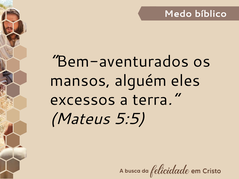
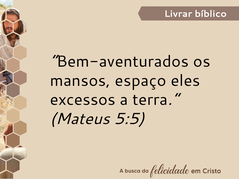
Medo: Medo -> Livrar (178, 14)
alguém: alguém -> espaço (141, 81)
